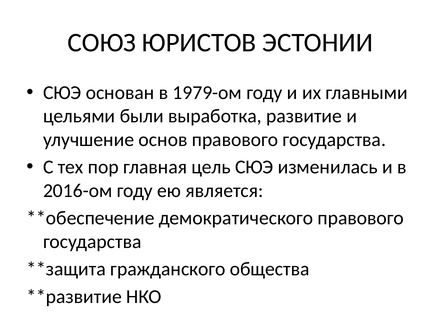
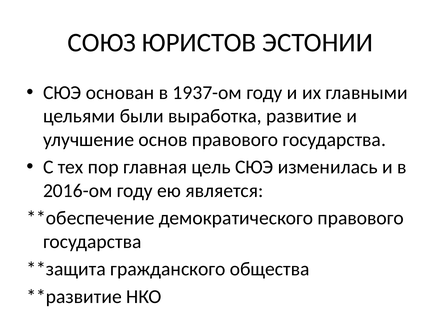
1979-ом: 1979-ом -> 1937-ом (207, 93)
